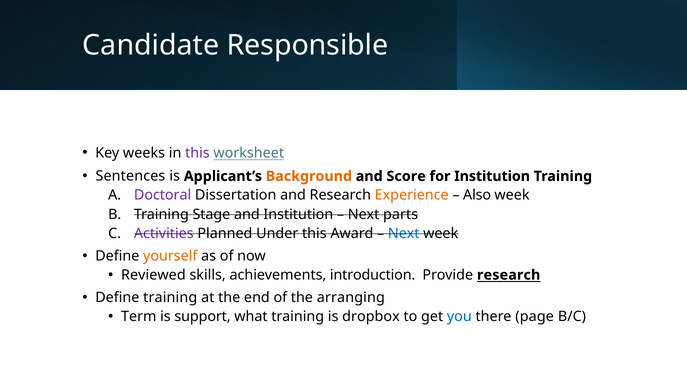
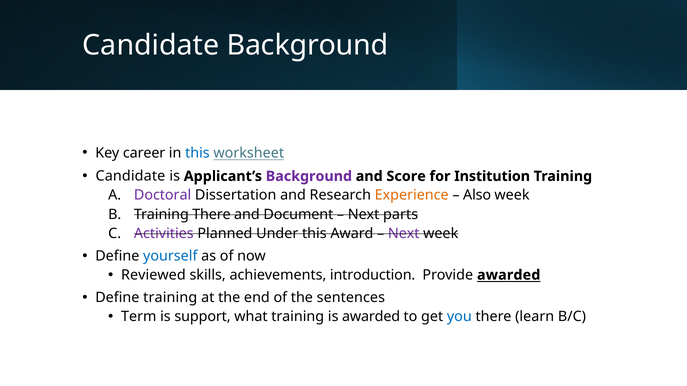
Candidate Responsible: Responsible -> Background (308, 46)
weeks: weeks -> career (144, 153)
this colour: purple -> blue (197, 153)
Sentences: Sentences -> Candidate (130, 176)
Background colour: orange -> purple (309, 176)
Training Stage: Stage -> There (211, 215)
and Institution: Institution -> Document (298, 215)
Next colour: blue -> purple (404, 234)
yourself colour: orange -> blue (170, 256)
Provide research: research -> awarded (509, 275)
arranging: arranging -> sentences (351, 298)
is dropbox: dropbox -> awarded (371, 317)
page: page -> learn (535, 317)
